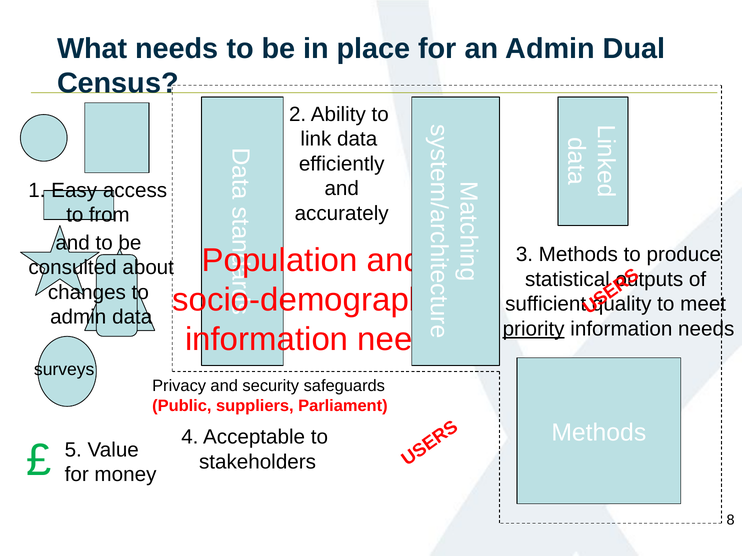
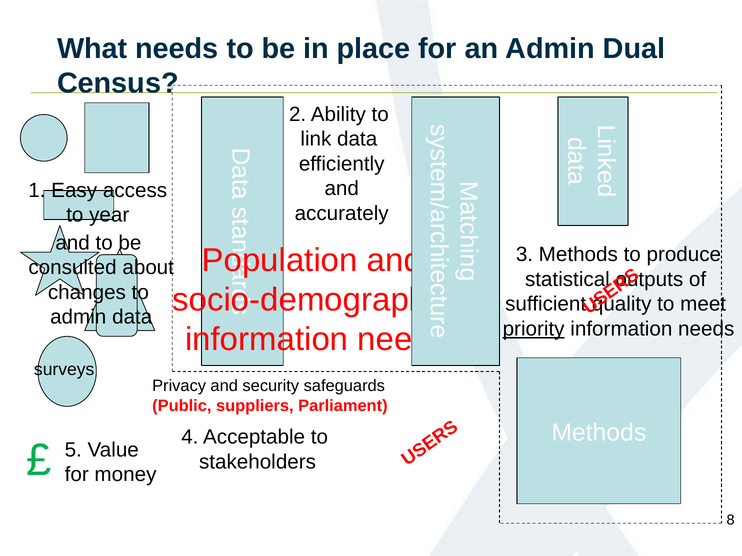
from: from -> year (109, 215)
